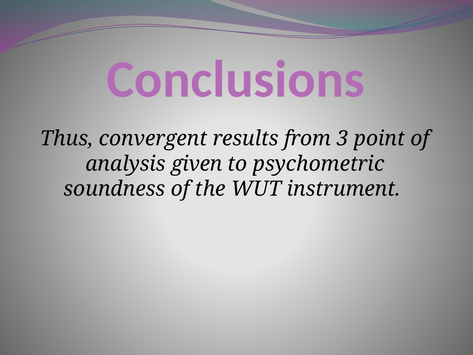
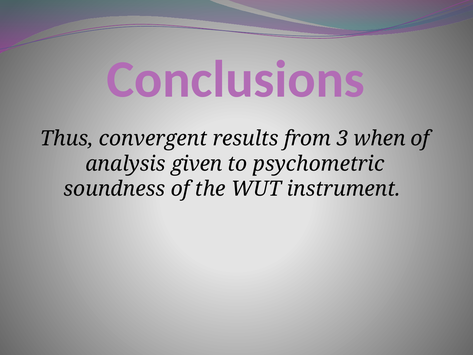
point: point -> when (380, 138)
